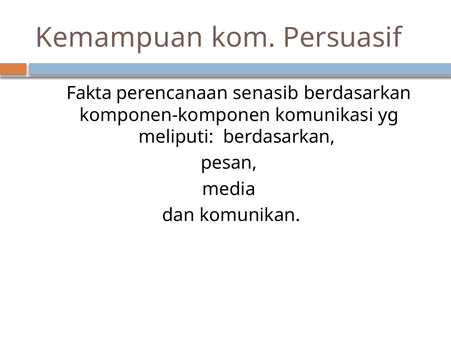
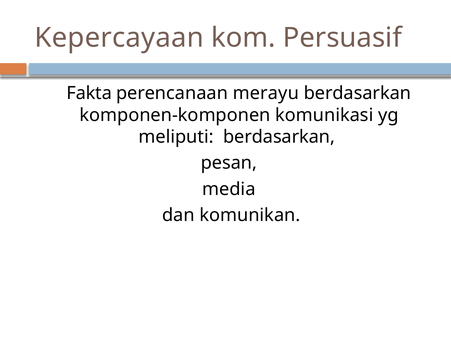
Kemampuan: Kemampuan -> Kepercayaan (119, 38)
senasib: senasib -> merayu (266, 93)
